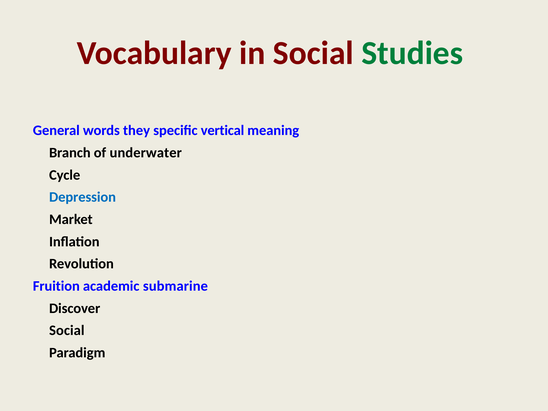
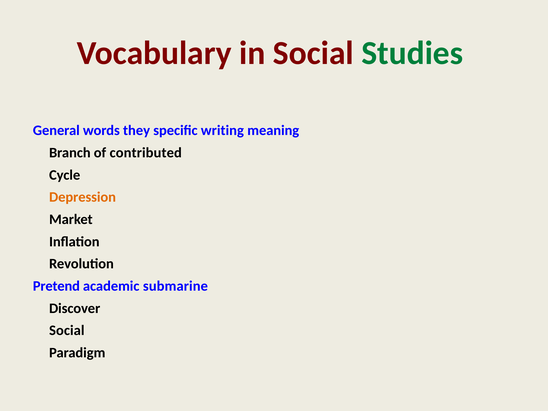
vertical: vertical -> writing (222, 131)
underwater: underwater -> contributed (146, 153)
Depression colour: blue -> orange (83, 197)
Fruition: Fruition -> Pretend (56, 286)
